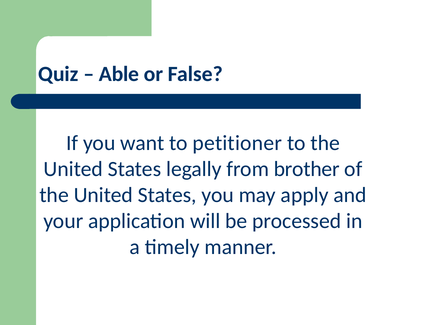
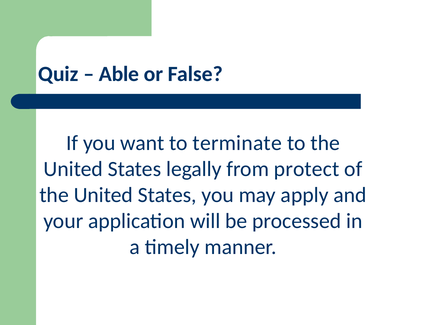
petitioner: petitioner -> terminate (237, 143)
brother: brother -> protect (307, 169)
